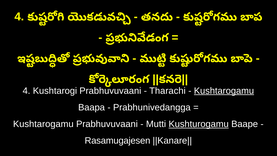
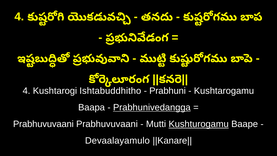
Kushtarogi Prabhuvuvaani: Prabhuvuvaani -> Ishtabuddhitho (110, 91)
Tharachi: Tharachi -> Prabhuni (168, 91)
Kushtarogamu underline: present -> none (224, 91)
Prabhunivedangga underline: none -> present (152, 107)
Kushtarogamu: Kushtarogamu -> Prabhuvuvaani (43, 124)
Rasamugajesen: Rasamugajesen -> Devaalayamulo (117, 141)
